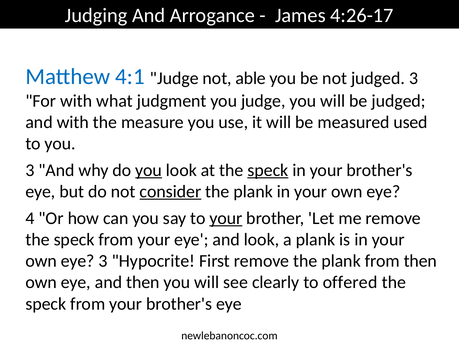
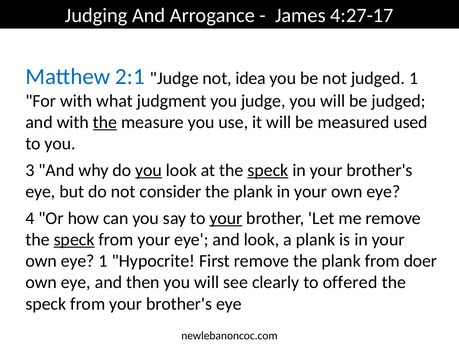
4:26-17: 4:26-17 -> 4:27-17 (362, 15)
4:1: 4:1 -> 2:1 (130, 77)
able: able -> idea (251, 78)
judged 3: 3 -> 1 (414, 78)
the underline: none -> present (105, 122)
consider underline: present -> none (170, 192)
speck underline: none -> present (74, 240)
eye 3: 3 -> 1 (103, 261)
from then: then -> doer (420, 261)
